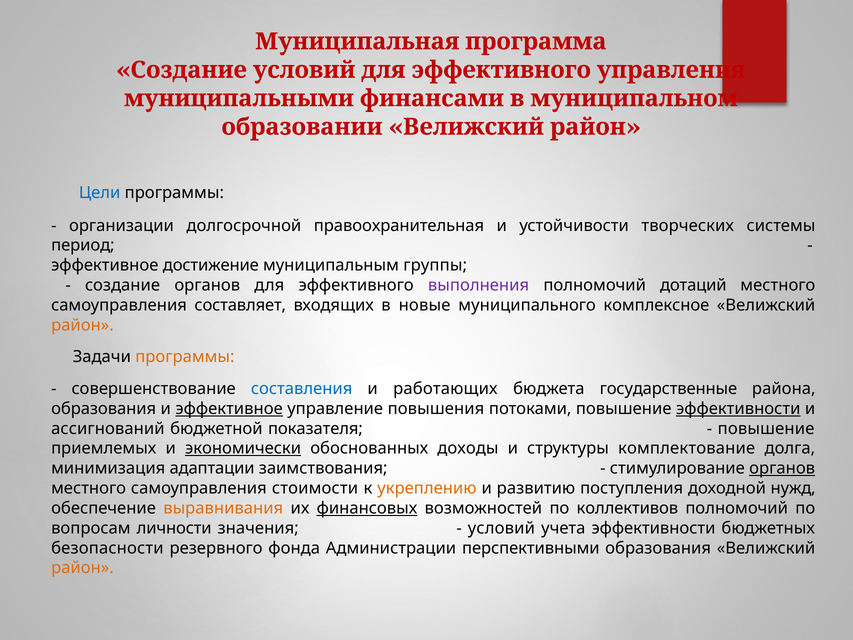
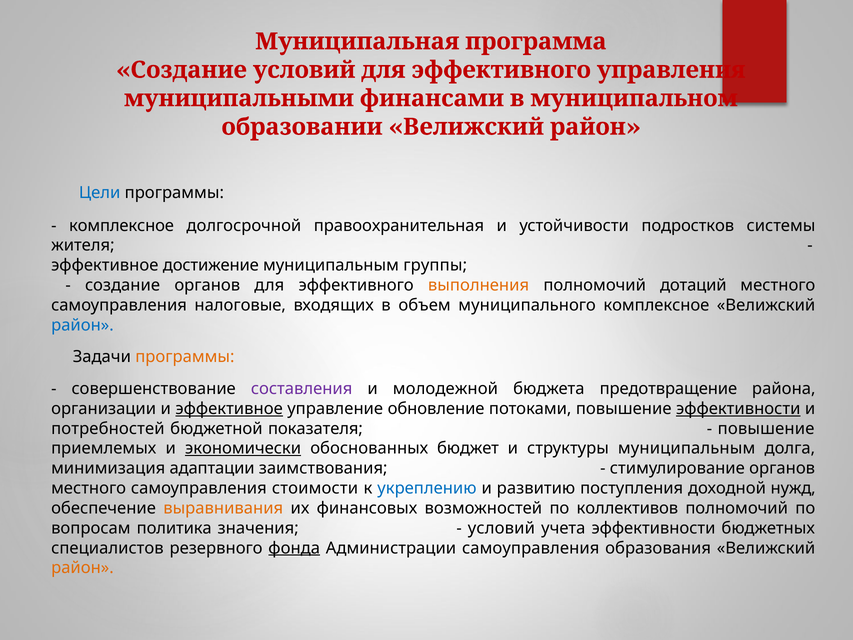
организации: организации -> комплексное (122, 225)
творческих: творческих -> подростков (688, 225)
период: период -> жителя (83, 245)
выполнения colour: purple -> orange (479, 285)
составляет: составляет -> налоговые (240, 305)
новые: новые -> объем (425, 305)
район colour: orange -> blue (82, 325)
составления colour: blue -> purple (302, 389)
работающих: работающих -> молодежной (445, 389)
государственные: государственные -> предотвращение (668, 389)
образования: образования -> организации (104, 408)
повышения: повышения -> обновление (436, 408)
ассигнований: ассигнований -> потребностей (108, 428)
доходы: доходы -> бюджет (468, 448)
структуры комплектование: комплектование -> муниципальным (687, 448)
органов underline: present -> none (782, 468)
укреплению colour: orange -> blue (427, 488)
финансовых underline: present -> none (367, 508)
личности: личности -> политика (174, 528)
безопасности: безопасности -> специалистов (107, 548)
фонда underline: none -> present (294, 548)
Администрации перспективными: перспективными -> самоуправления (531, 548)
